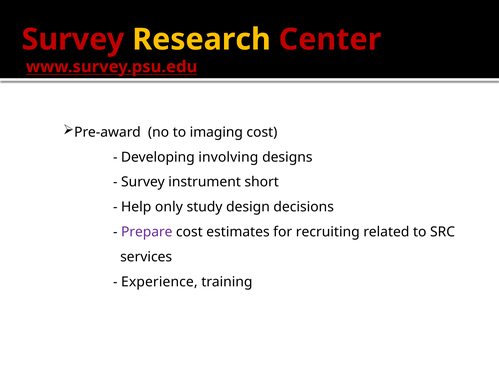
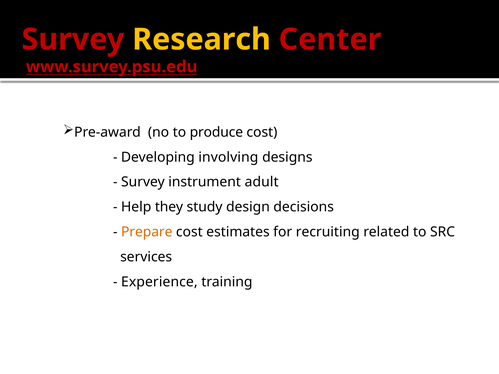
imaging: imaging -> produce (216, 132)
short: short -> adult (262, 182)
only: only -> they (169, 207)
Prepare colour: purple -> orange (147, 232)
